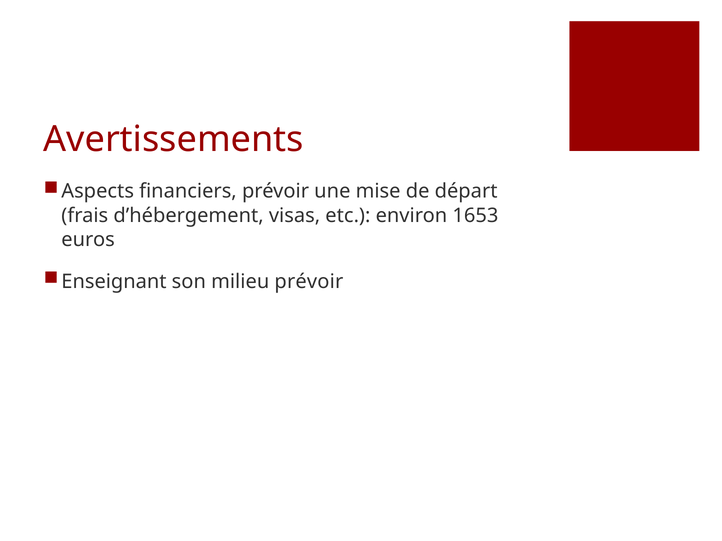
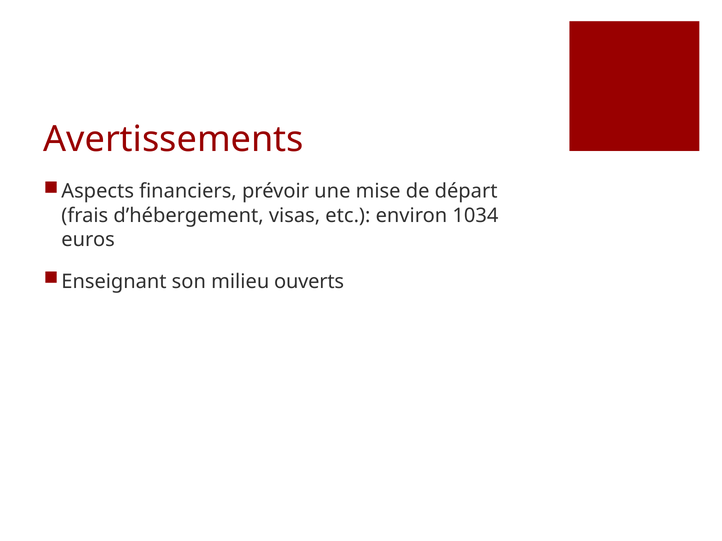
1653: 1653 -> 1034 (475, 216)
milieu prévoir: prévoir -> ouverts (309, 282)
